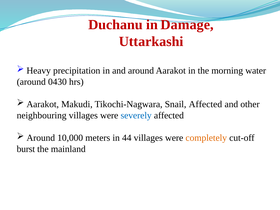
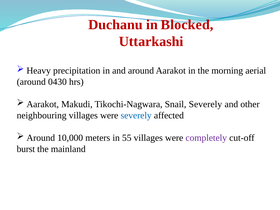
Damage: Damage -> Blocked (187, 25)
water: water -> aerial (256, 71)
Snail Affected: Affected -> Severely (205, 104)
44: 44 -> 55 (127, 138)
completely colour: orange -> purple (206, 138)
